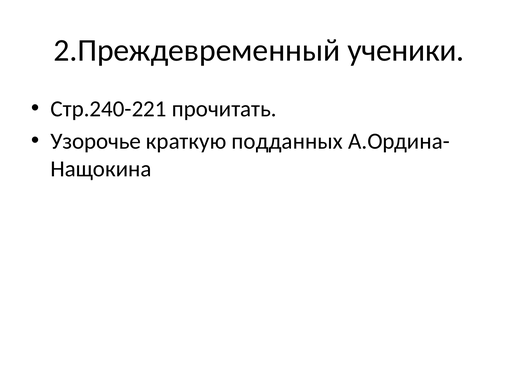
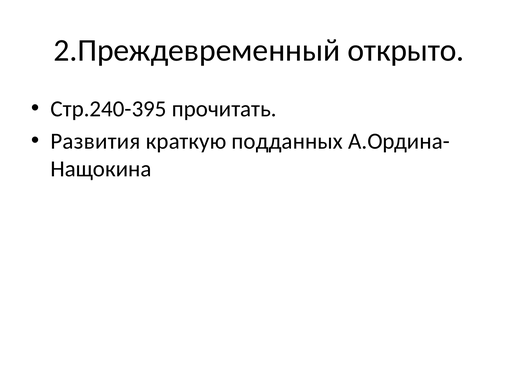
ученики: ученики -> открыто (406, 50)
Стр.240-221: Стр.240-221 -> Стр.240-395 (109, 109)
Узорочье: Узорочье -> Развития (95, 141)
